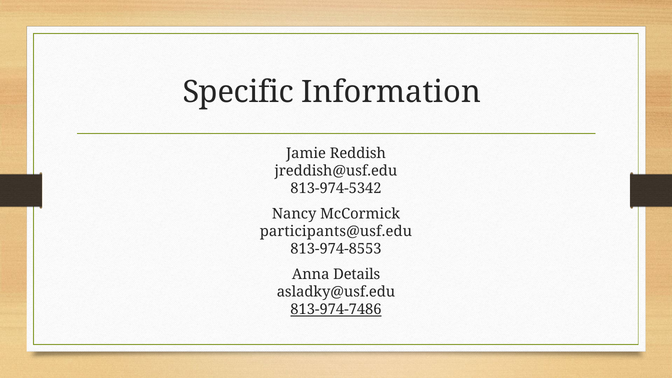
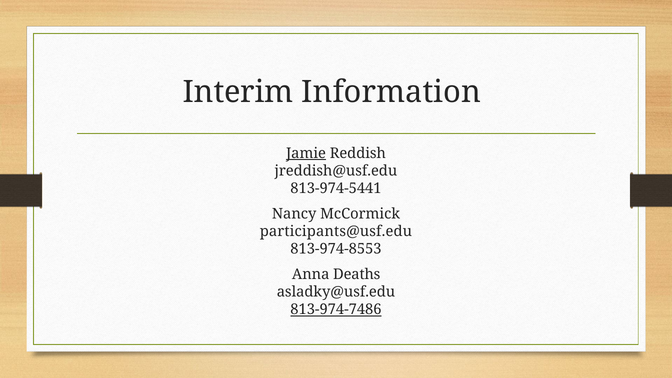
Specific: Specific -> Interim (238, 92)
Jamie underline: none -> present (306, 153)
813-974-5342: 813-974-5342 -> 813-974-5441 (336, 189)
Details: Details -> Deaths (357, 274)
